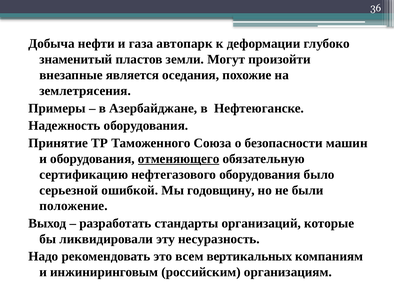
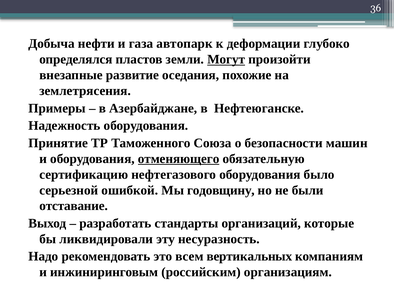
знаменитый: знаменитый -> определялся (76, 59)
Могут underline: none -> present (226, 59)
является: является -> развитие (133, 75)
положение: положение -> отставание (74, 206)
